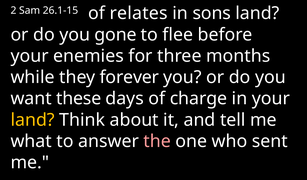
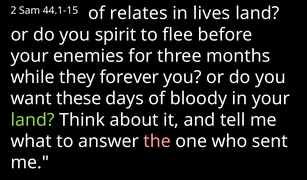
26.1-15: 26.1-15 -> 44.1-15 (60, 11)
sons: sons -> lives (212, 13)
gone: gone -> spirit (116, 35)
charge: charge -> bloody (198, 99)
land colour: yellow -> light green (33, 120)
